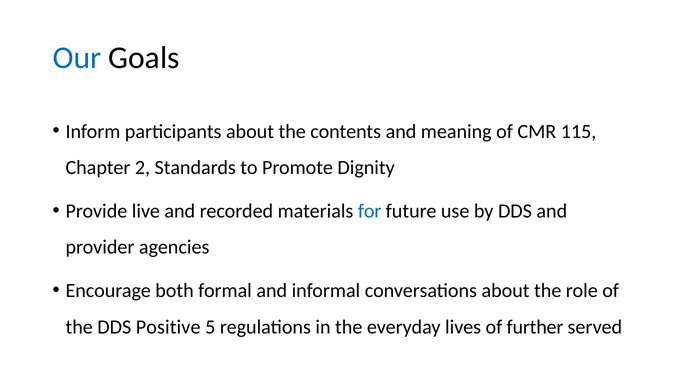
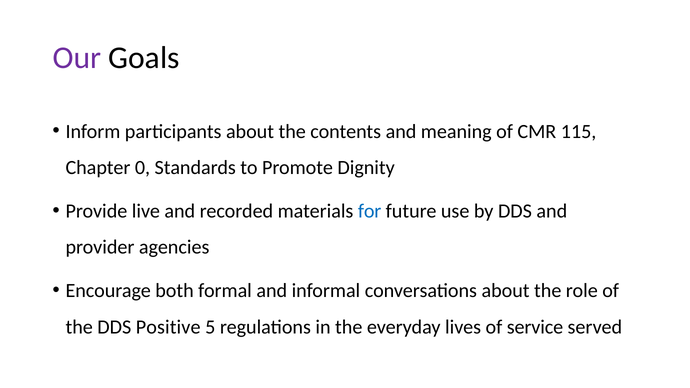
Our colour: blue -> purple (77, 58)
2: 2 -> 0 (143, 168)
further: further -> service (535, 327)
